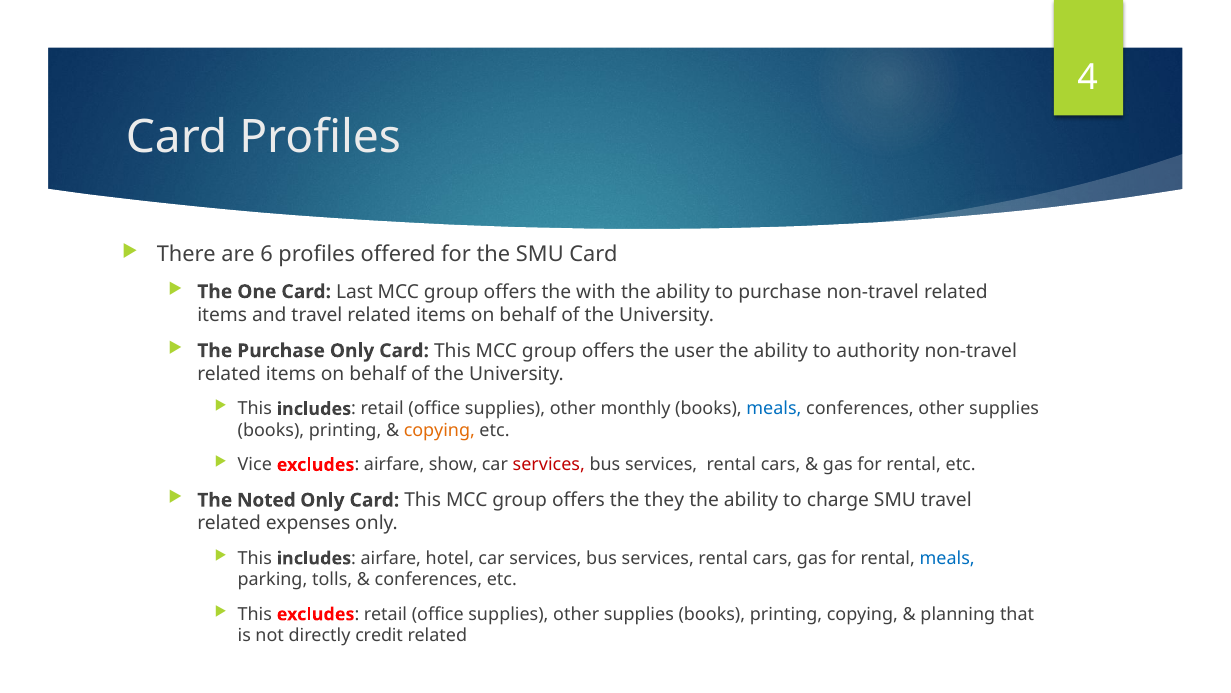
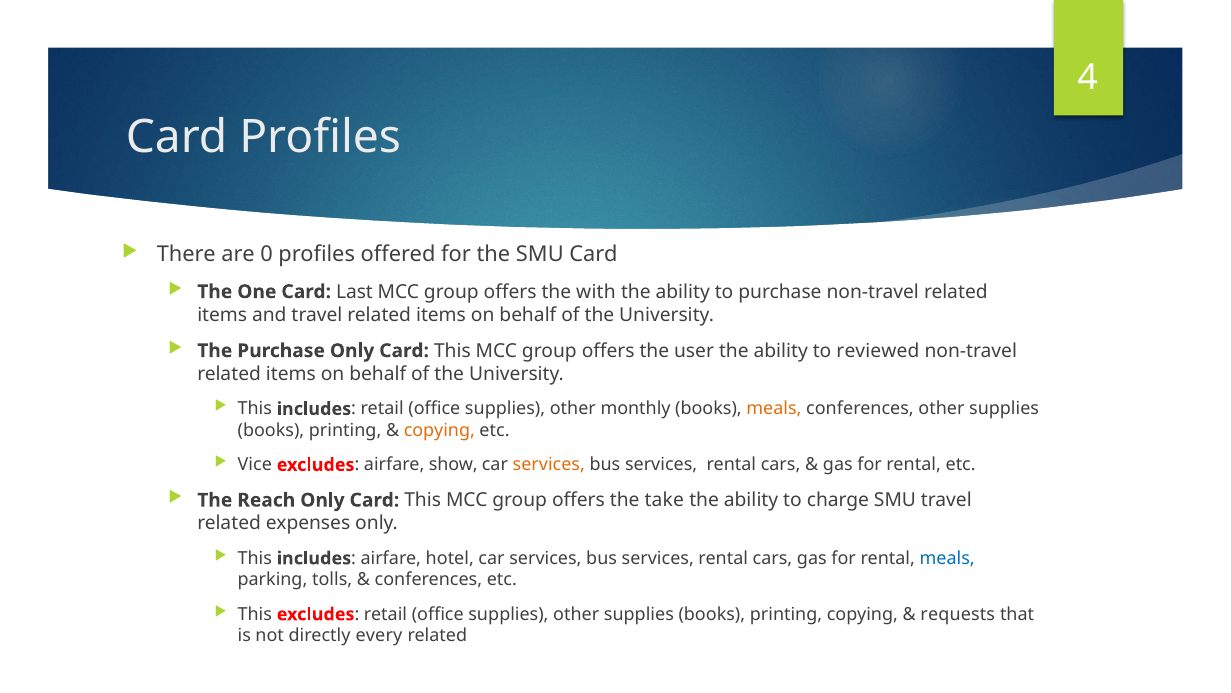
6: 6 -> 0 (266, 254)
authority: authority -> reviewed (878, 350)
meals colour: blue -> orange (774, 409)
services colour: red -> orange (549, 465)
Noted: Noted -> Reach (266, 500)
they: they -> take (664, 500)
planning: planning -> requests (958, 614)
credit: credit -> every (379, 635)
